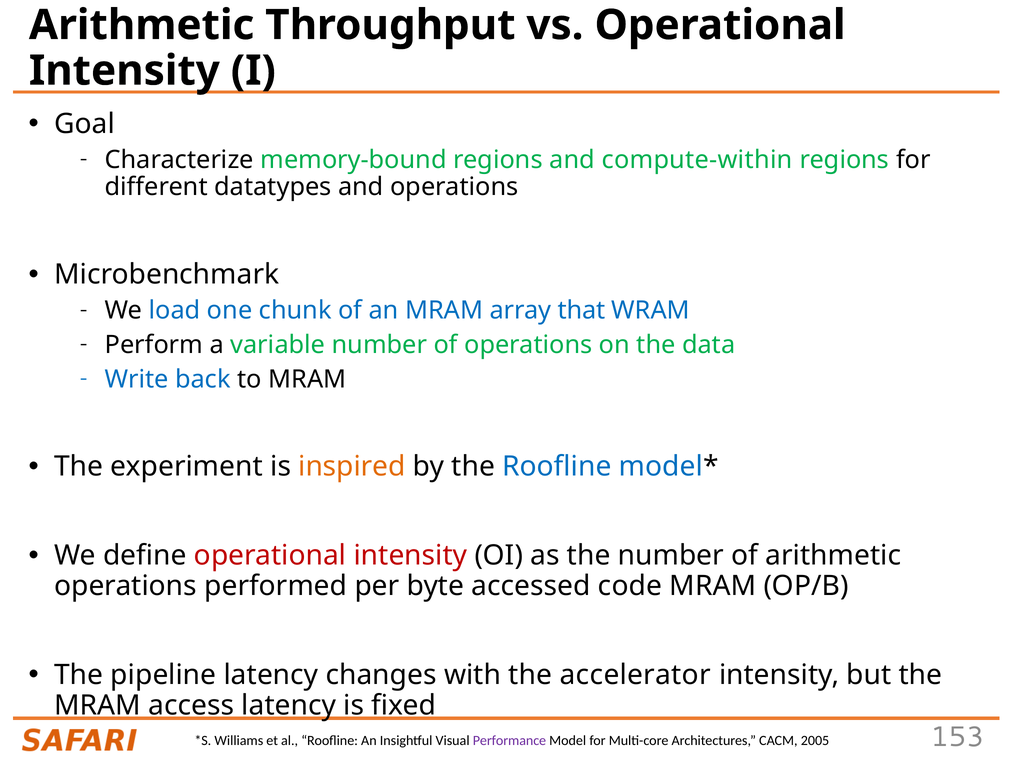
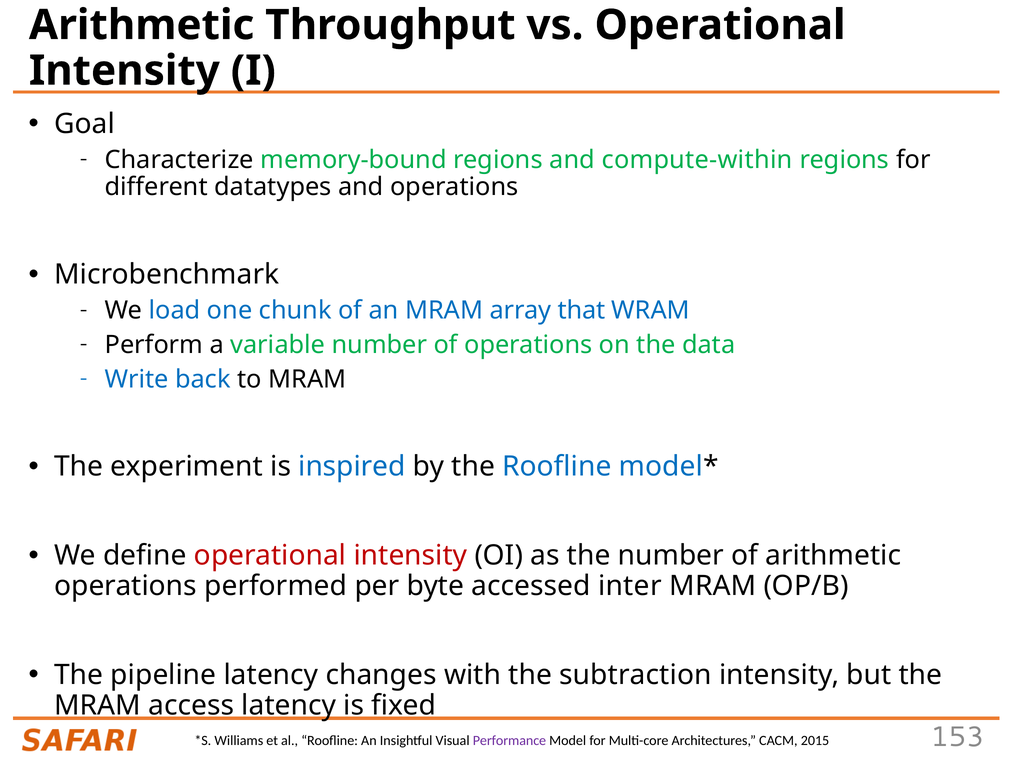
inspired colour: orange -> blue (352, 467)
code: code -> inter (630, 586)
accelerator: accelerator -> subtraction (635, 675)
2005: 2005 -> 2015 (815, 741)
